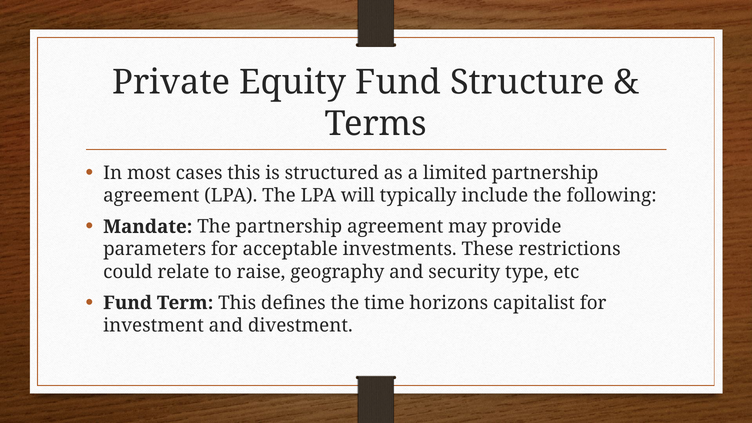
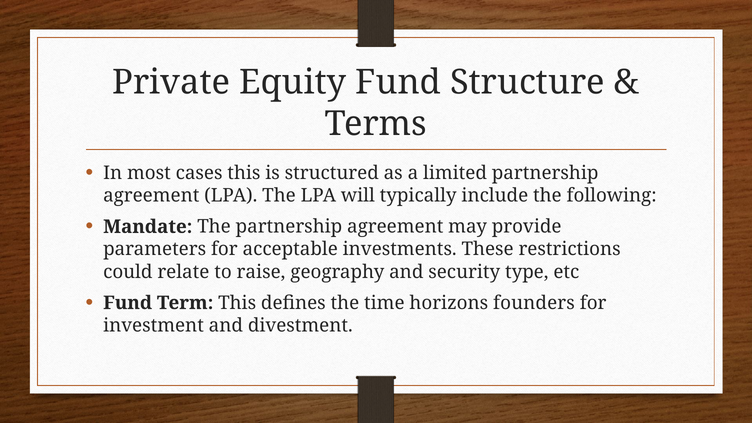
capitalist: capitalist -> founders (534, 303)
